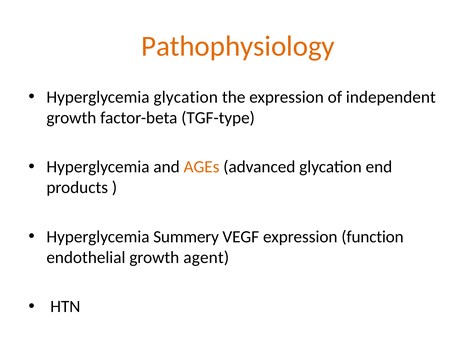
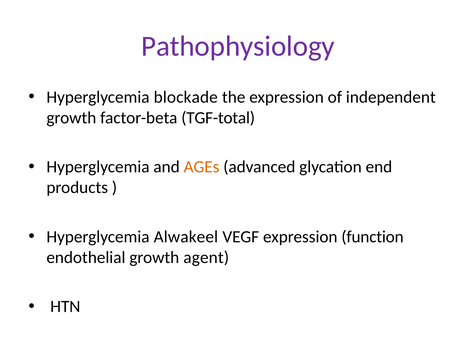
Pathophysiology colour: orange -> purple (238, 46)
Hyperglycemia glycation: glycation -> blockade (186, 97)
TGF-type: TGF-type -> TGF-total (218, 118)
Summery: Summery -> Alwakeel (186, 237)
